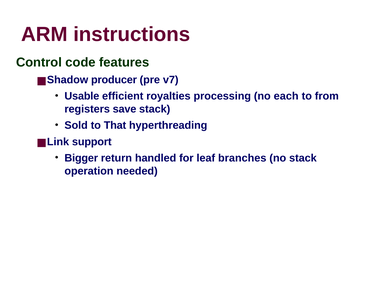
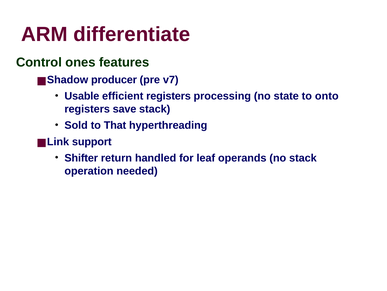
instructions: instructions -> differentiate (132, 34)
code: code -> ones (81, 62)
efficient royalties: royalties -> registers (169, 96)
each: each -> state (286, 96)
from: from -> onto (327, 96)
Bigger: Bigger -> Shifter (81, 158)
branches: branches -> operands (242, 158)
